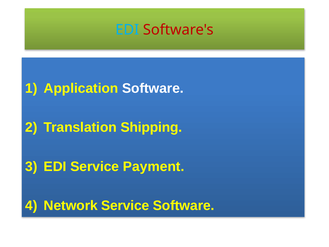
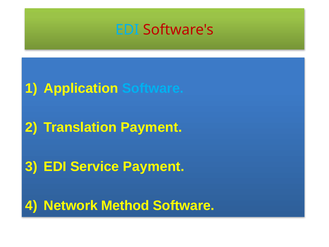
Software colour: white -> light blue (153, 88)
Translation Shipping: Shipping -> Payment (151, 127)
Network Service: Service -> Method (125, 205)
